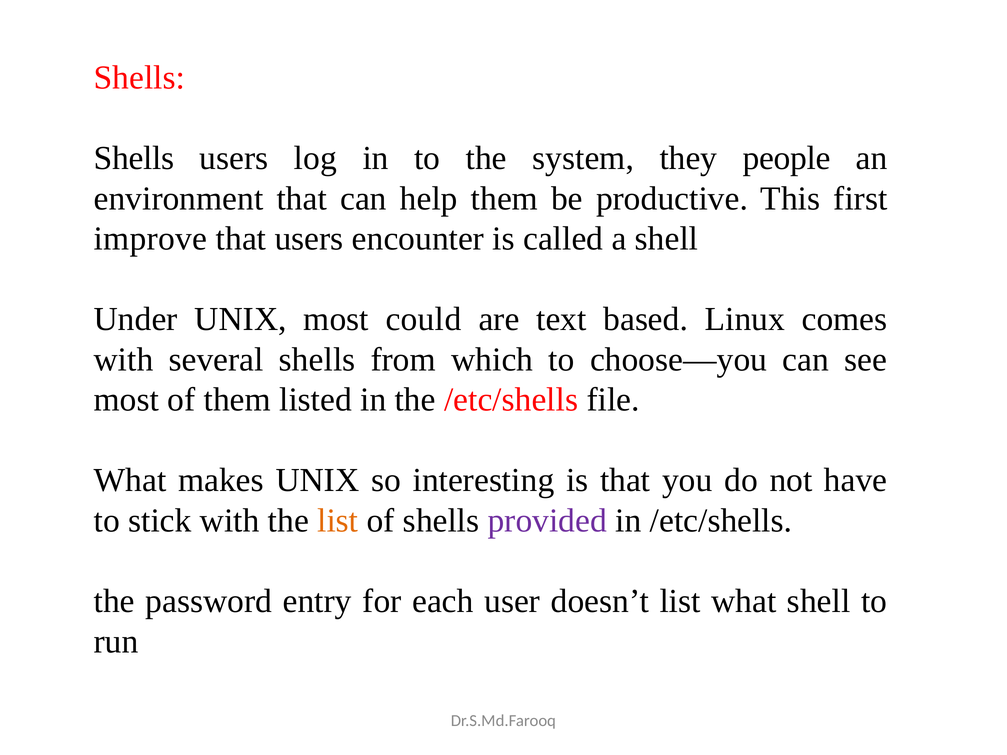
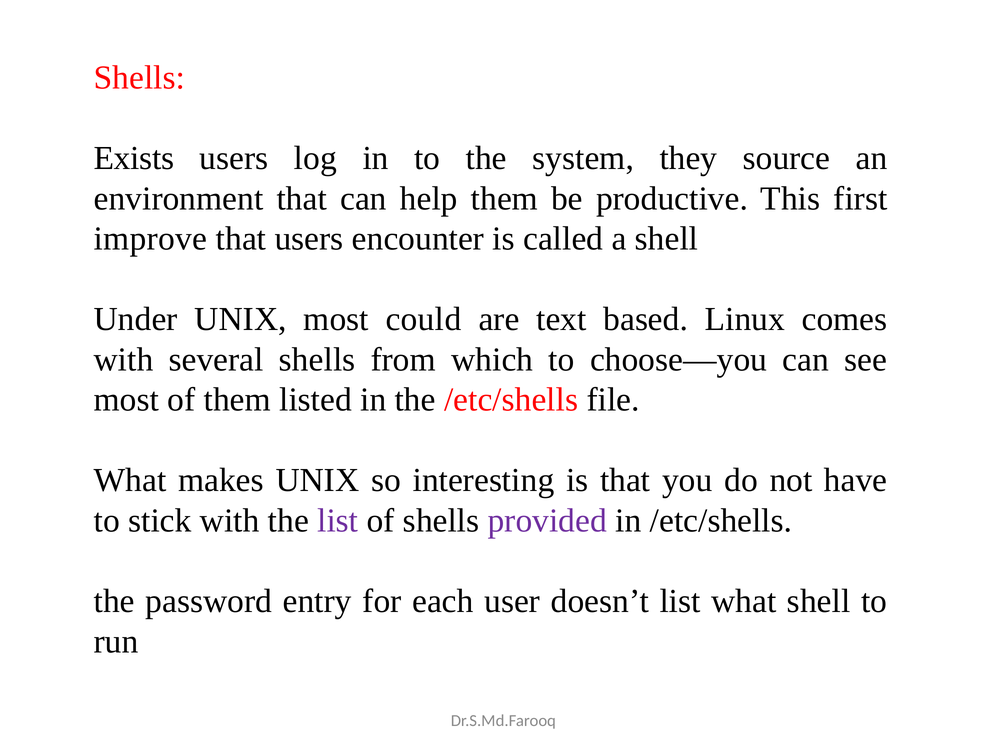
Shells: Shells -> Exists (134, 158)
people: people -> source (786, 158)
list colour: orange -> purple (338, 521)
